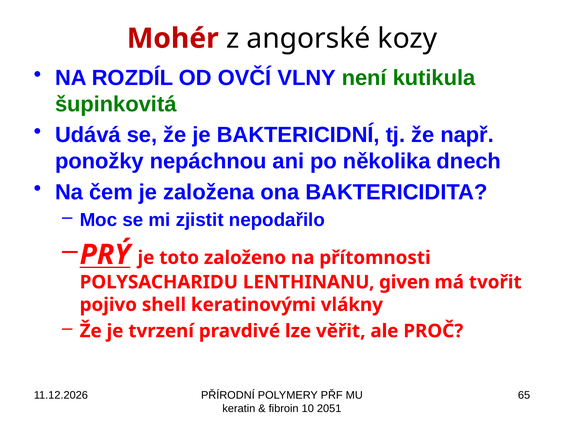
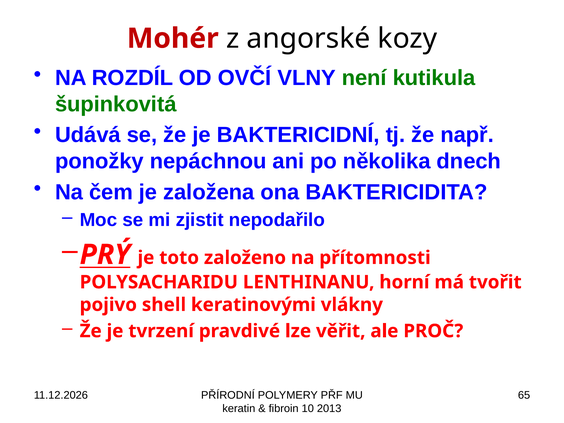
given: given -> horní (404, 282)
2051: 2051 -> 2013 (329, 409)
